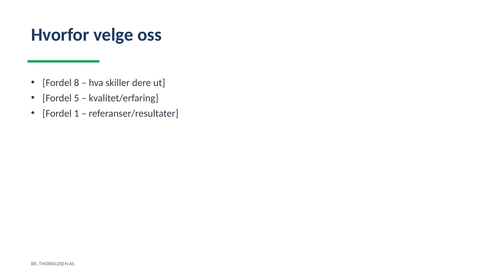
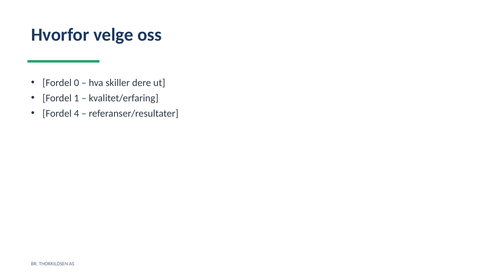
8: 8 -> 0 (77, 83)
5: 5 -> 1 (77, 98)
1: 1 -> 4 (77, 113)
